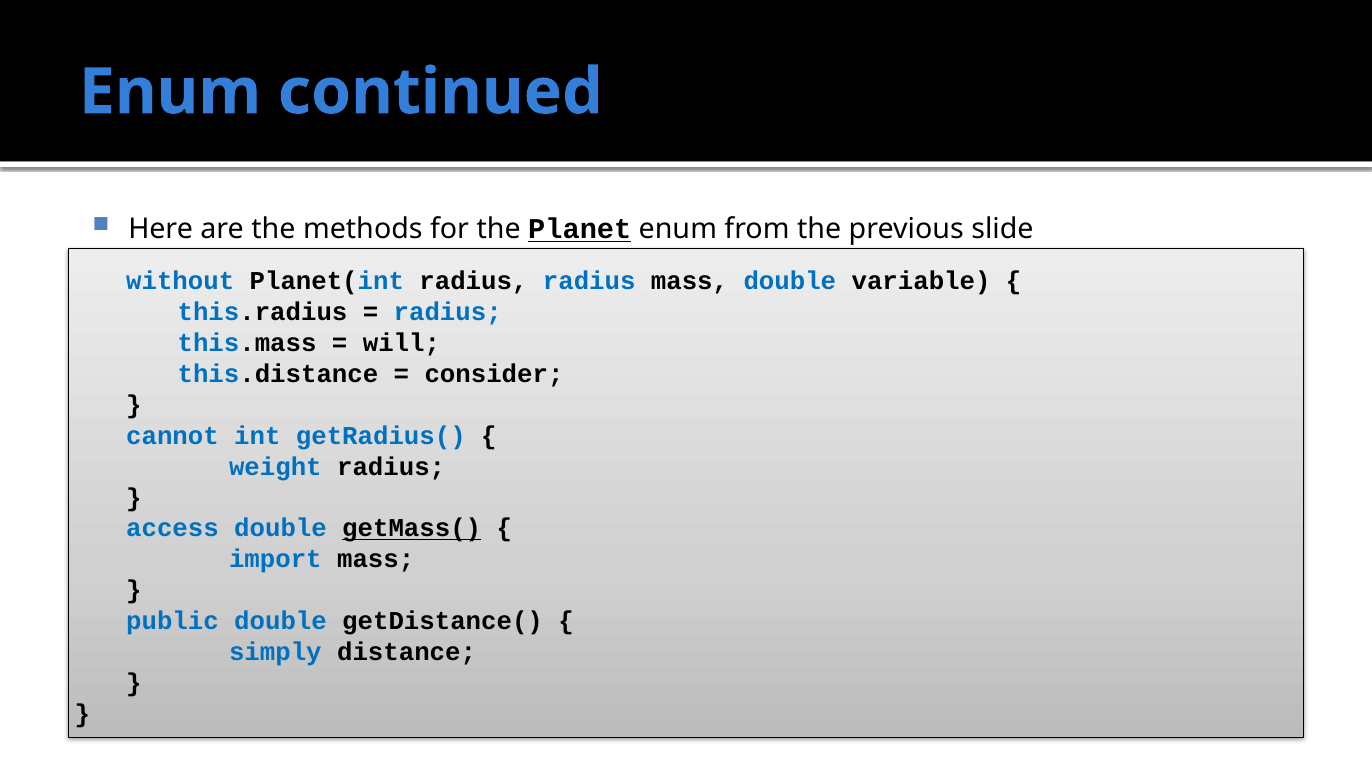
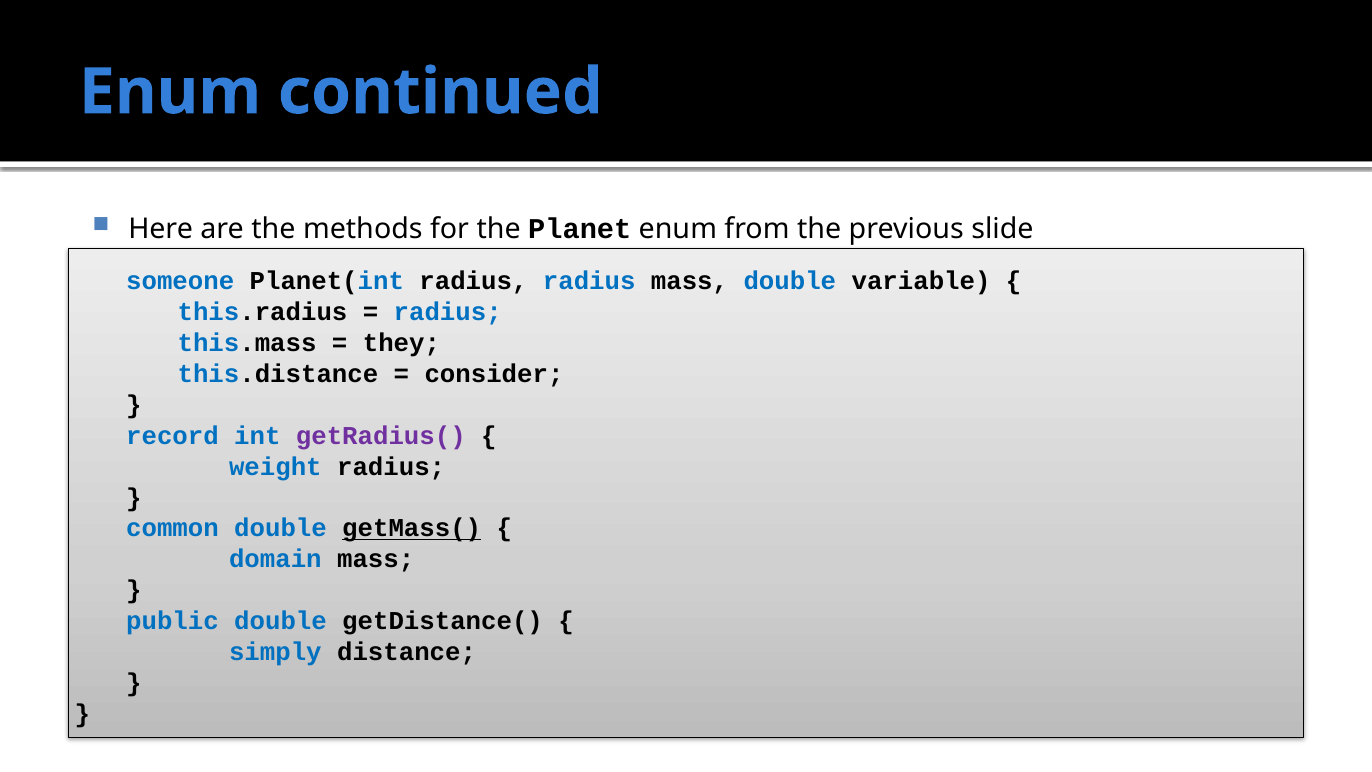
Planet underline: present -> none (580, 229)
without: without -> someone (180, 281)
will: will -> they (401, 343)
cannot: cannot -> record (172, 436)
getRadius( colour: blue -> purple (381, 436)
access: access -> common (172, 528)
import: import -> domain (275, 559)
